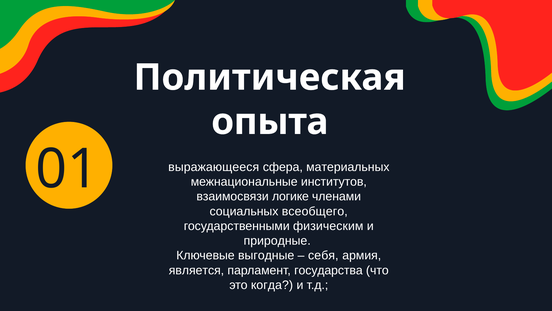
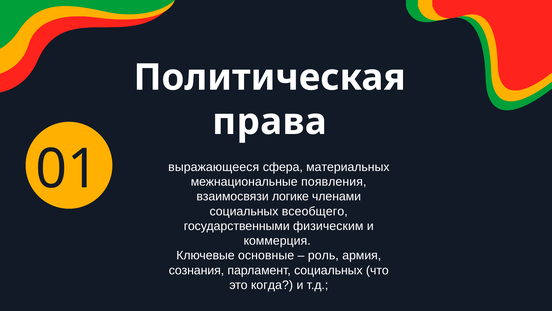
опыта: опыта -> права (269, 122)
институтов: институтов -> появления (334, 182)
природные: природные -> коммерция (277, 240)
выгодные: выгодные -> основные (266, 255)
себя: себя -> роль (323, 255)
является: является -> сознания (196, 270)
парламент государства: государства -> социальных (328, 270)
